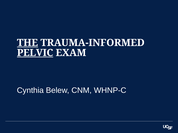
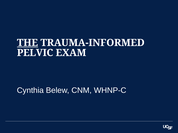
PELVIC underline: present -> none (35, 53)
